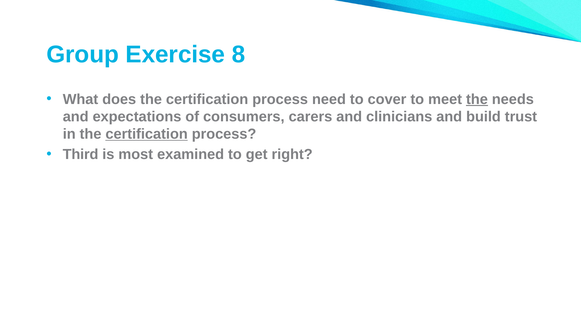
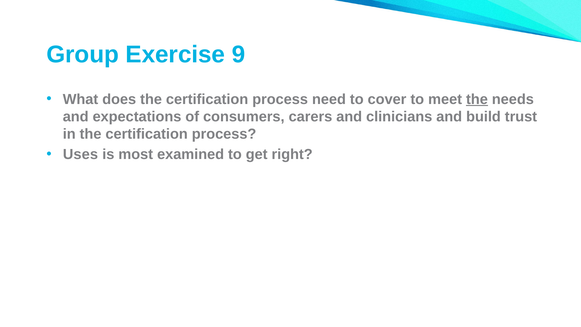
8: 8 -> 9 (239, 54)
certification underline: present -> none (147, 134)
Third: Third -> Uses (80, 154)
